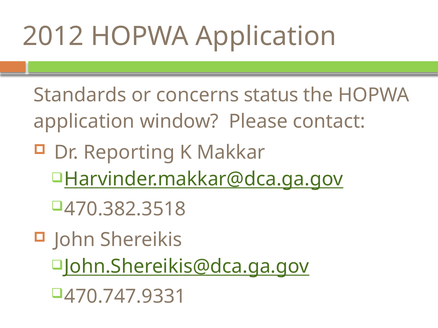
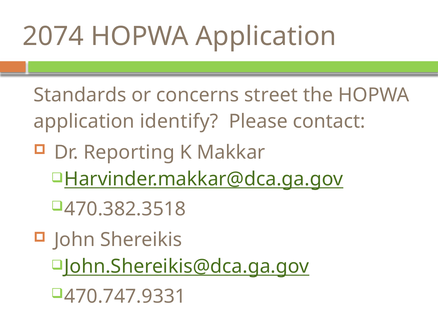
2012: 2012 -> 2074 (53, 37)
status: status -> street (271, 95)
window: window -> identify (179, 122)
